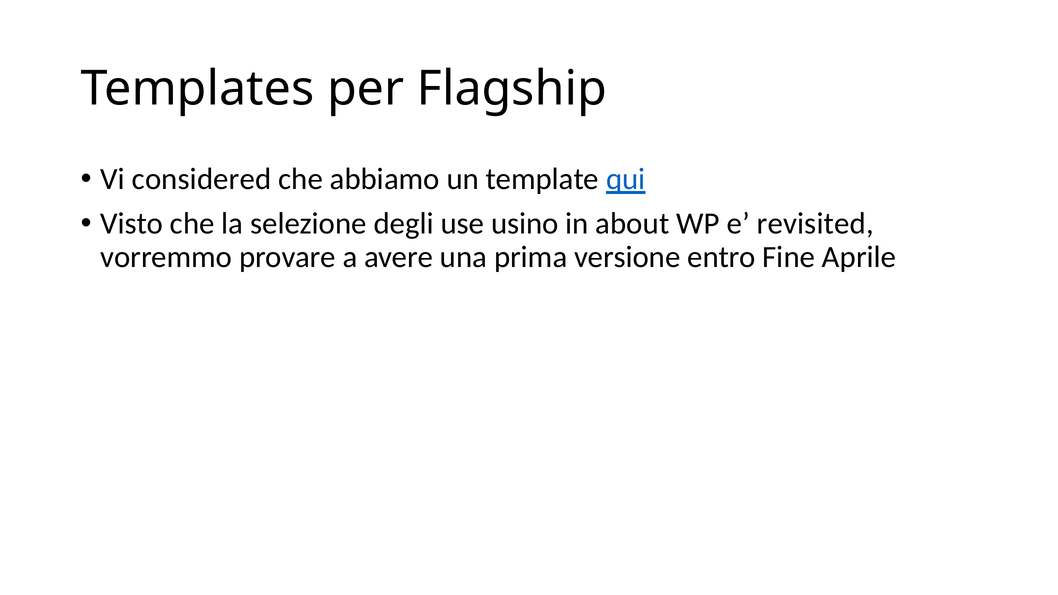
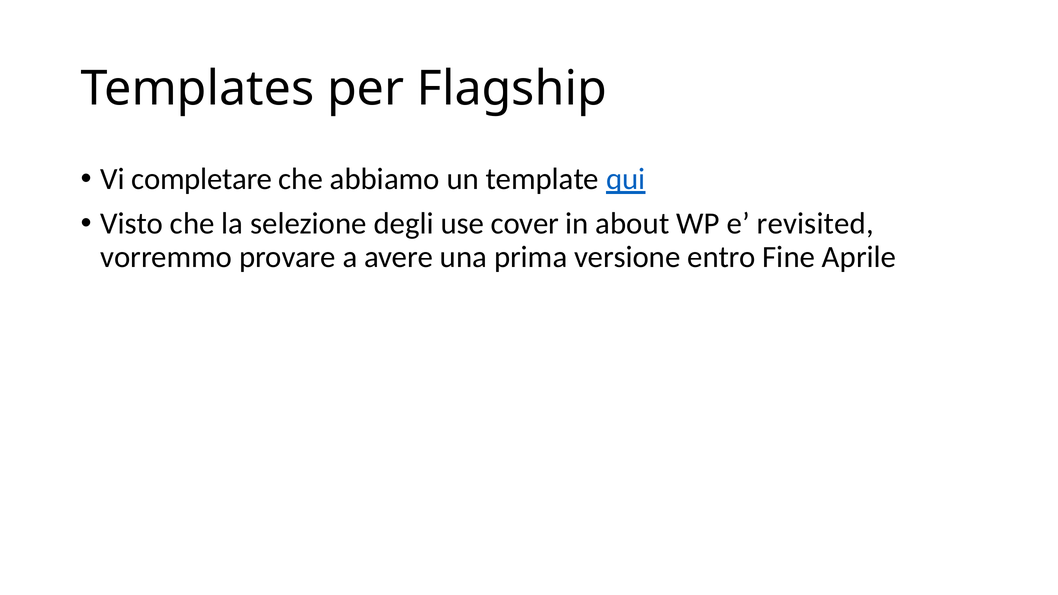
considered: considered -> completare (202, 179)
usino: usino -> cover (525, 224)
